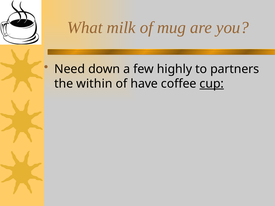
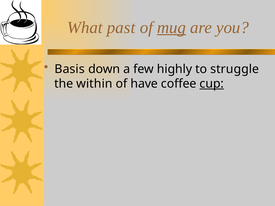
milk: milk -> past (121, 28)
mug underline: none -> present (172, 28)
Need: Need -> Basis (70, 69)
partners: partners -> struggle (235, 69)
